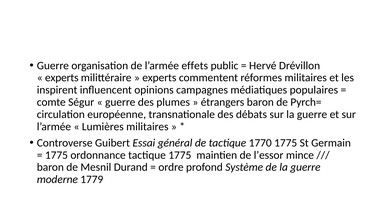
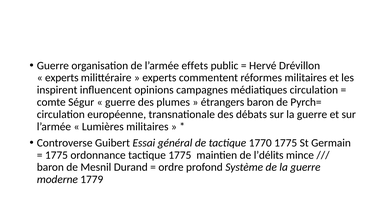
médiatiques populaires: populaires -> circulation (314, 90)
l’essor: l’essor -> l’délits (269, 155)
